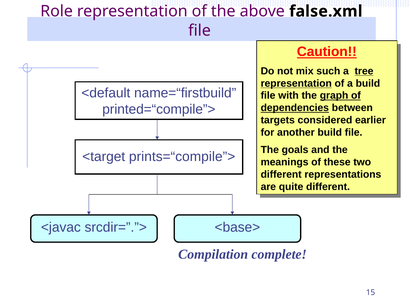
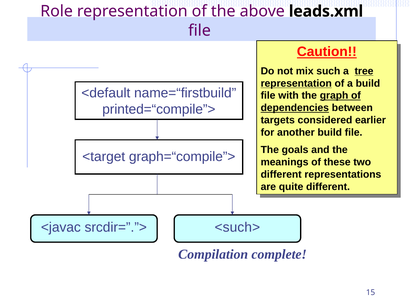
false.xml: false.xml -> leads.xml (326, 11)
prints=“compile”>: prints=“compile”> -> graph=“compile”> (182, 157)
<base>: <base> -> <such> (237, 228)
